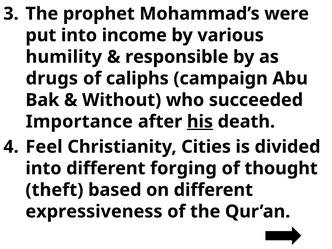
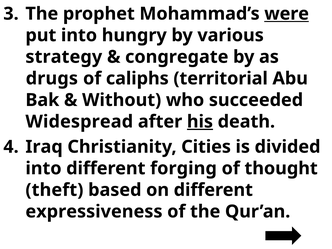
were underline: none -> present (287, 14)
income: income -> hungry (134, 35)
humility: humility -> strategy (64, 57)
responsible: responsible -> congregate (177, 57)
campaign: campaign -> territorial (221, 78)
Importance: Importance -> Widespread (79, 122)
Feel: Feel -> Iraq (44, 147)
